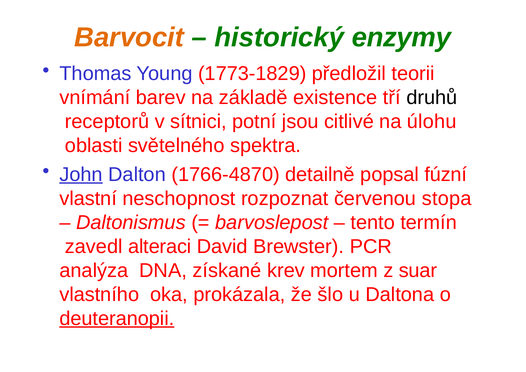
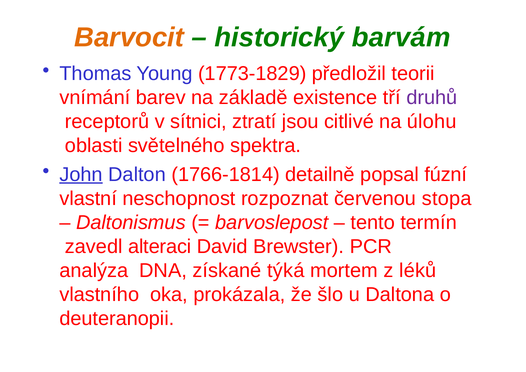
enzymy: enzymy -> barvám (401, 37)
druhů colour: black -> purple (432, 98)
potní: potní -> ztratí (254, 122)
1766-4870: 1766-4870 -> 1766-1814 (226, 174)
krev: krev -> týká (286, 270)
suar: suar -> léků (418, 270)
deuteranopii underline: present -> none (117, 318)
